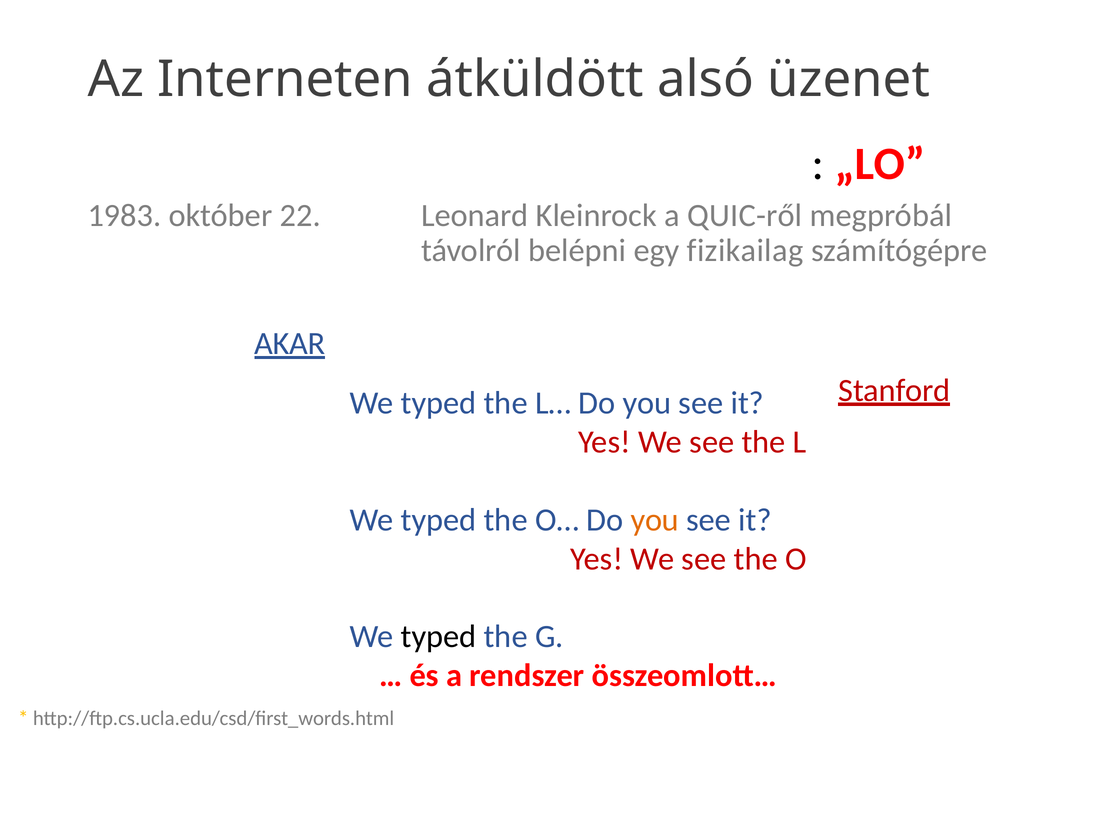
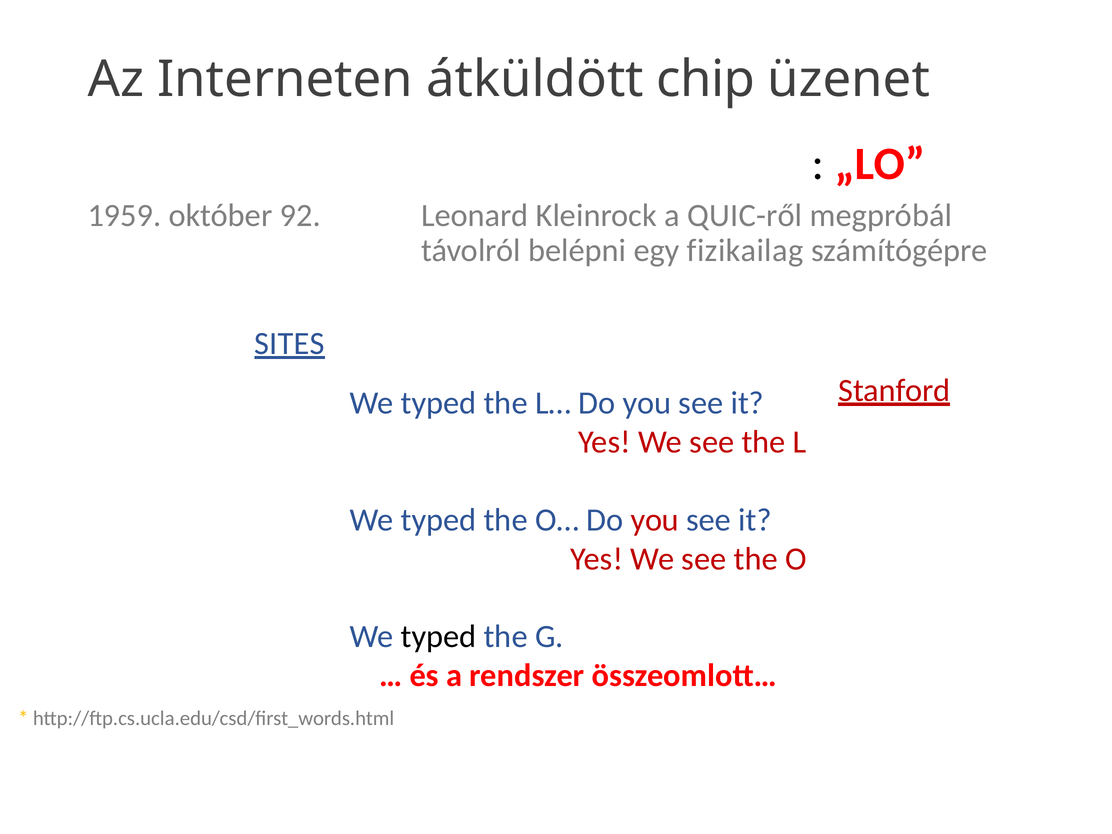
alsó: alsó -> chip (706, 80)
1983: 1983 -> 1959 (124, 215)
22: 22 -> 92 (300, 215)
AKAR: AKAR -> SITES (289, 344)
you colour: orange -> red (655, 520)
